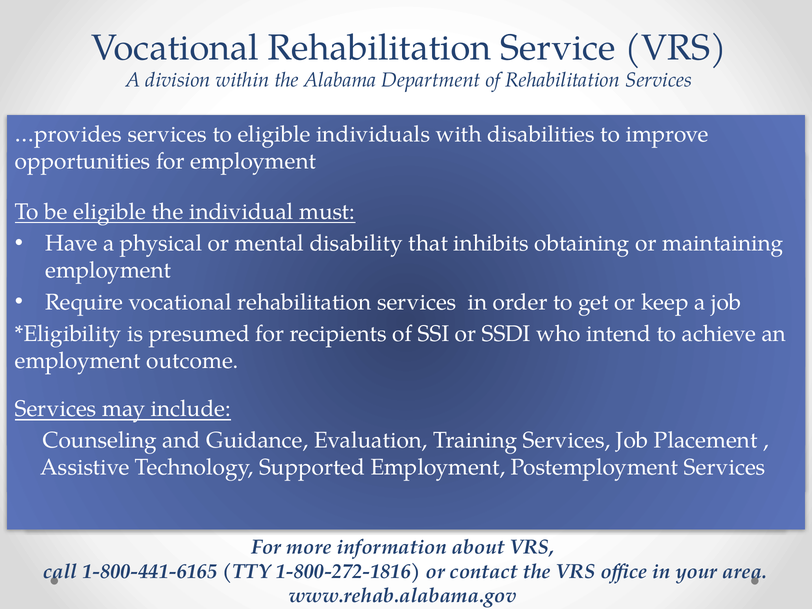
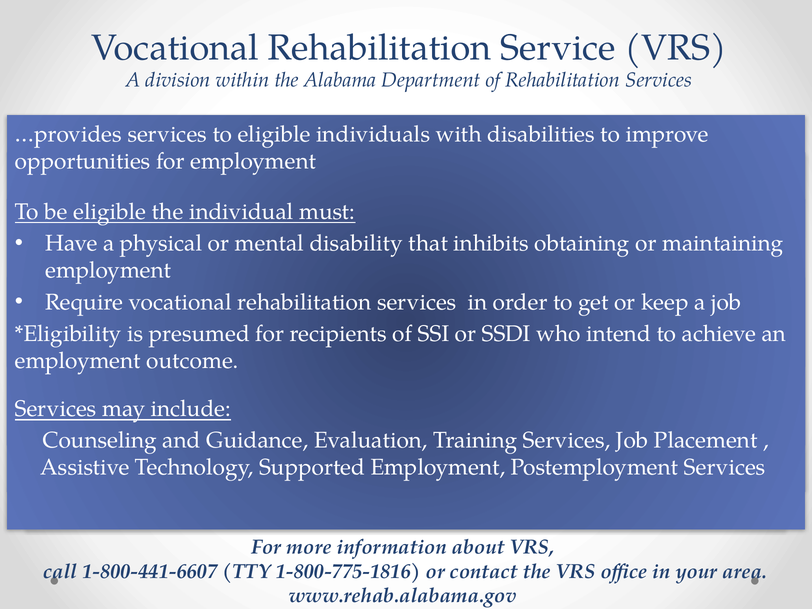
1-800-441-6165: 1-800-441-6165 -> 1-800-441-6607 (150, 571)
1-800-272-1816: 1-800-272-1816 -> 1-800-775-1816 (348, 571)
